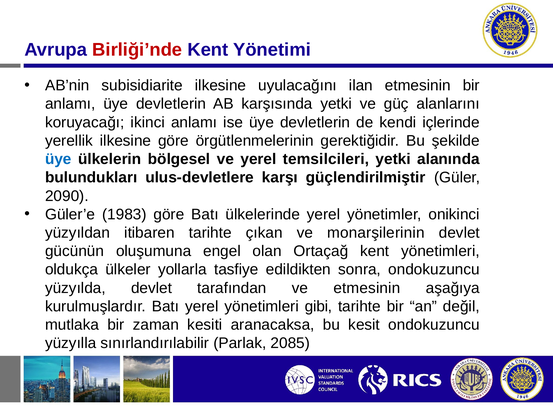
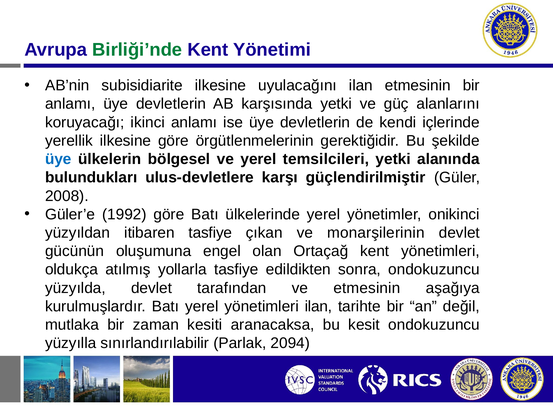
Birliği’nde colour: red -> green (137, 50)
2090: 2090 -> 2008 (67, 196)
1983: 1983 -> 1992 (124, 215)
itibaren tarihte: tarihte -> tasfiye (210, 233)
ülkeler: ülkeler -> atılmış (128, 270)
yönetimleri gibi: gibi -> ilan (318, 307)
2085: 2085 -> 2094 (290, 344)
